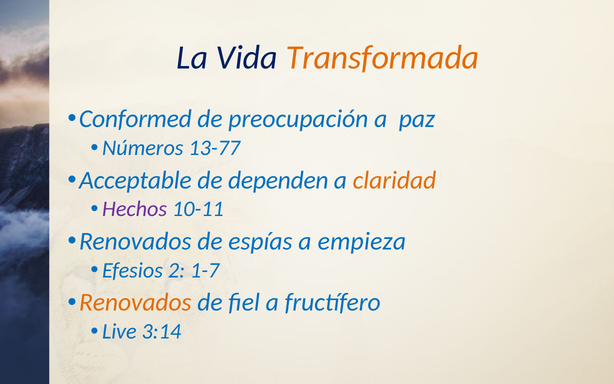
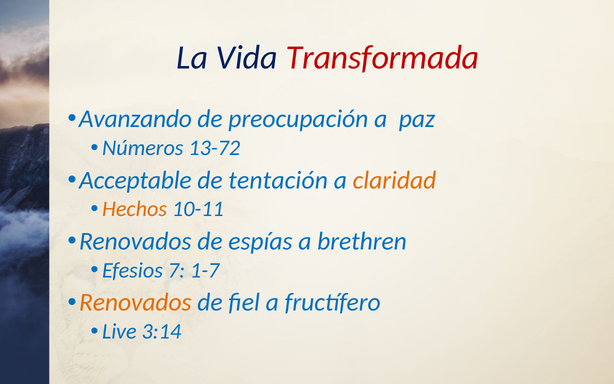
Transformada colour: orange -> red (383, 57)
Conformed: Conformed -> Avanzando (135, 119)
13-77: 13-77 -> 13-72 (214, 148)
dependen: dependen -> tentación (278, 180)
Hechos colour: purple -> orange (135, 209)
empieza: empieza -> brethren (362, 241)
2: 2 -> 7 (177, 270)
